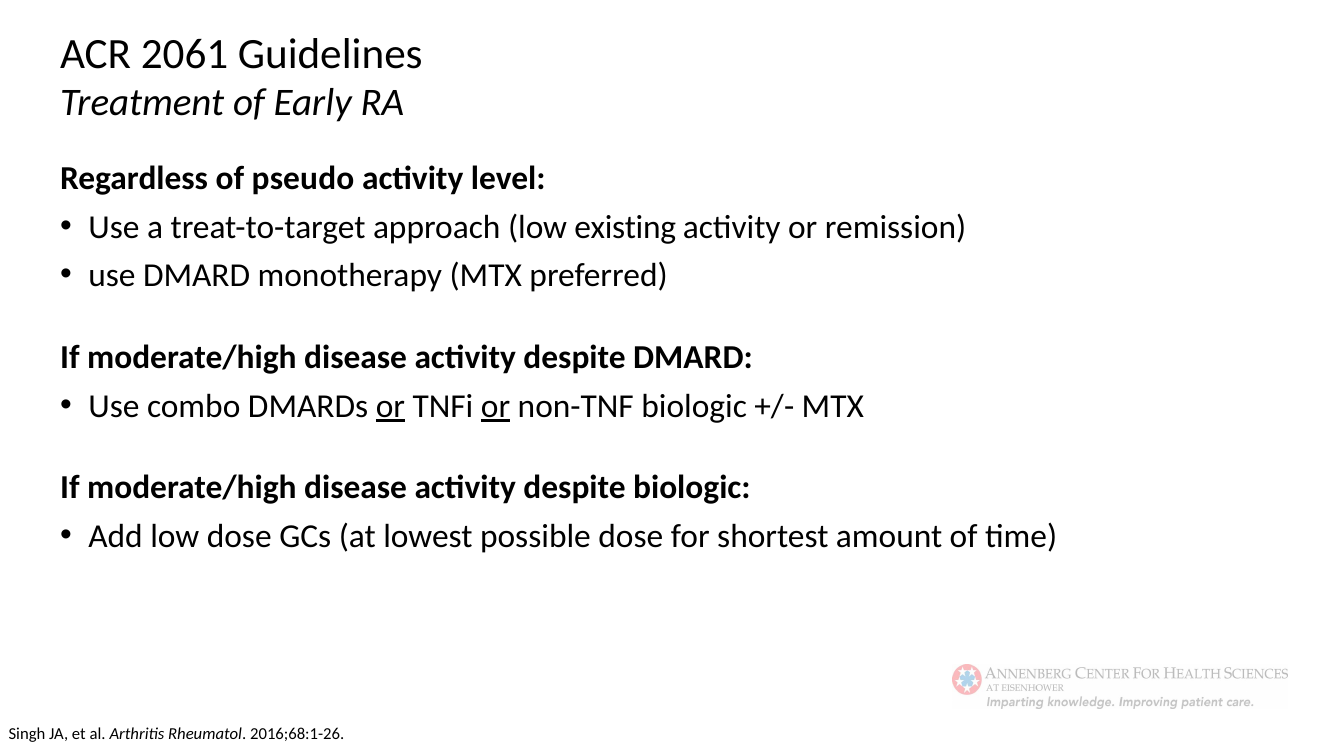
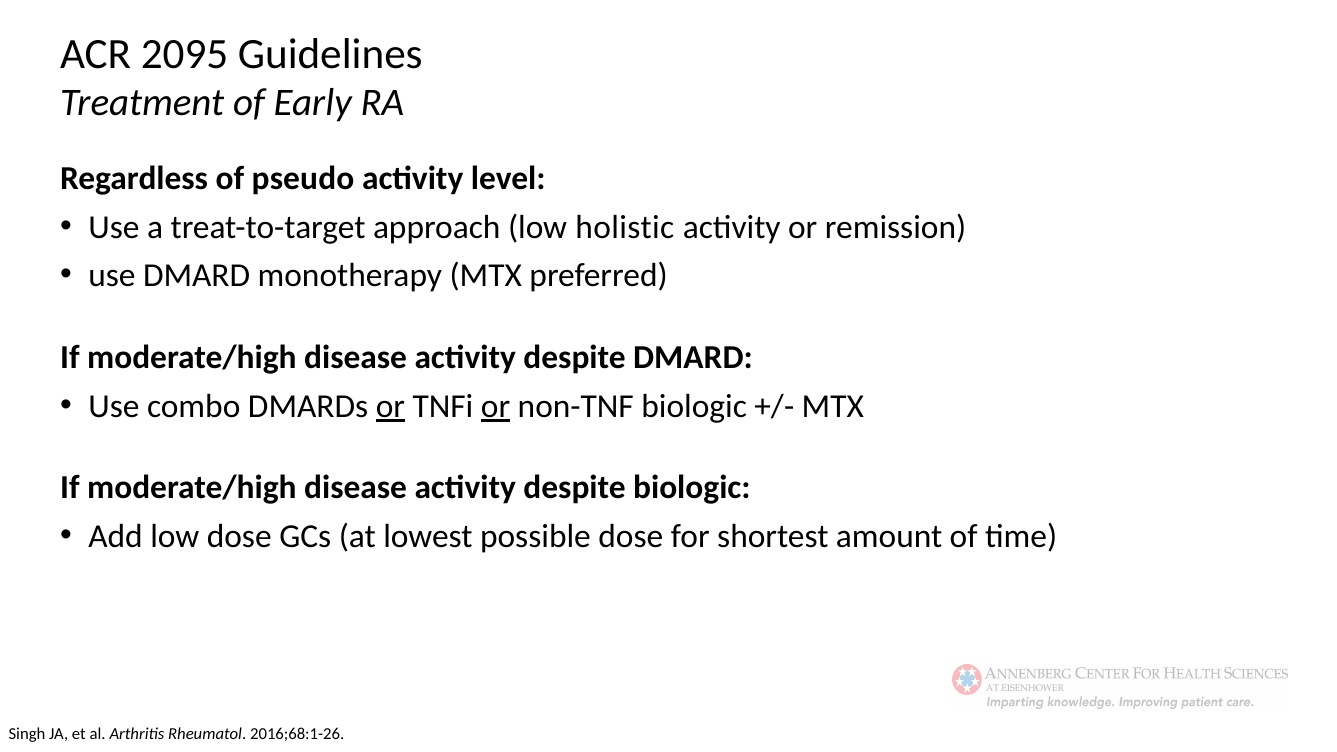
2061: 2061 -> 2095 (185, 54)
existing: existing -> holistic (625, 227)
